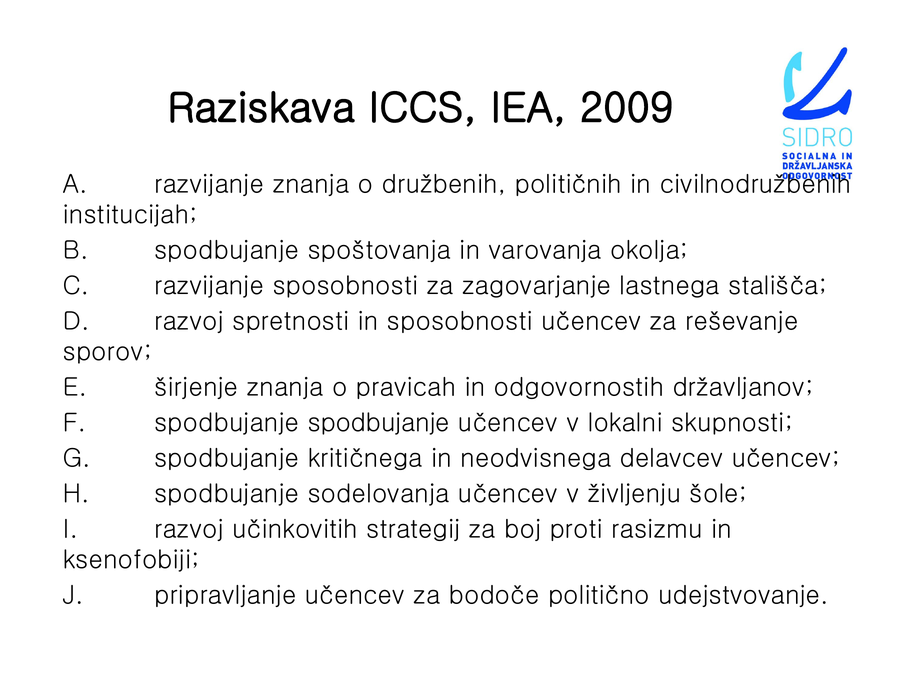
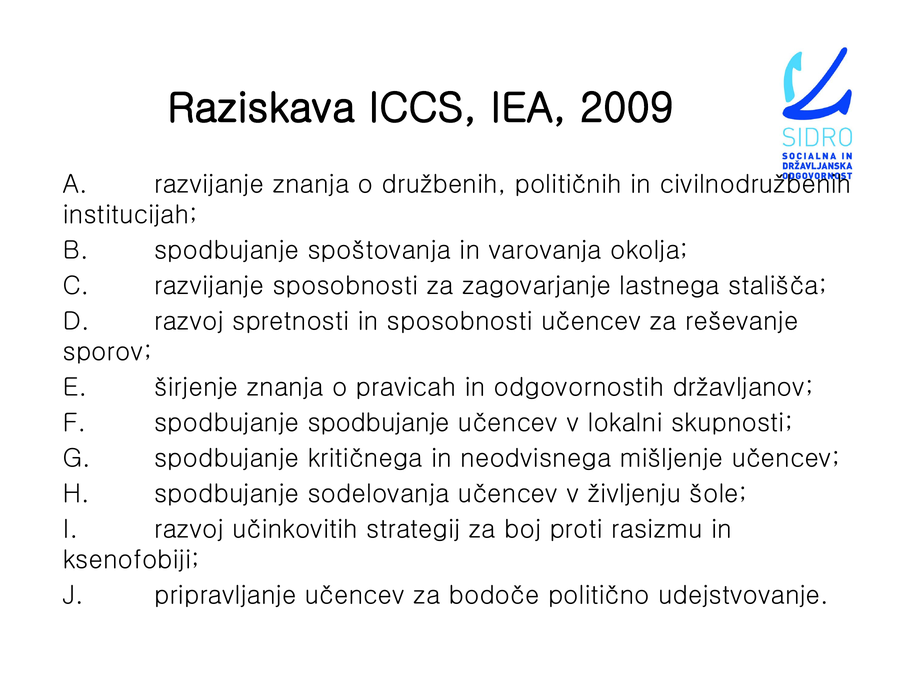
delavcev: delavcev -> mišljenje (671, 458)
